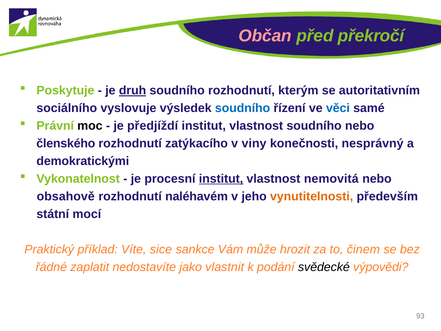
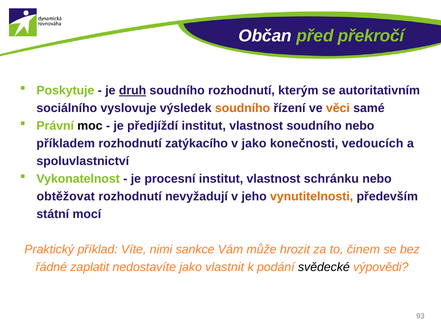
Občan colour: pink -> white (265, 36)
soudního colour: blue -> orange (243, 108)
věci colour: blue -> orange (338, 108)
členského: členského -> příkladem (66, 143)
v viny: viny -> jako (254, 143)
nesprávný: nesprávný -> vedoucích (373, 143)
demokratickými: demokratickými -> spoluvlastnictví (83, 161)
institut underline: present -> none (221, 179)
nemovitá: nemovitá -> schránku (331, 179)
obsahově: obsahově -> obtěžovat (66, 196)
naléhavém: naléhavém -> nevyžadují (197, 196)
sice: sice -> nimi (161, 249)
